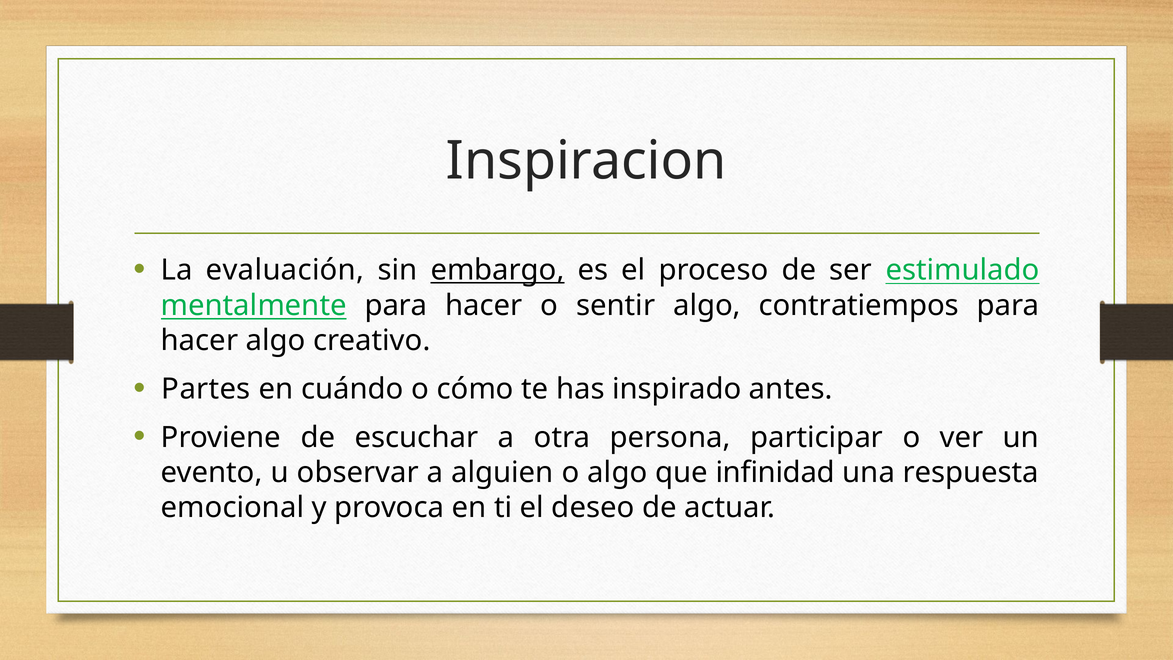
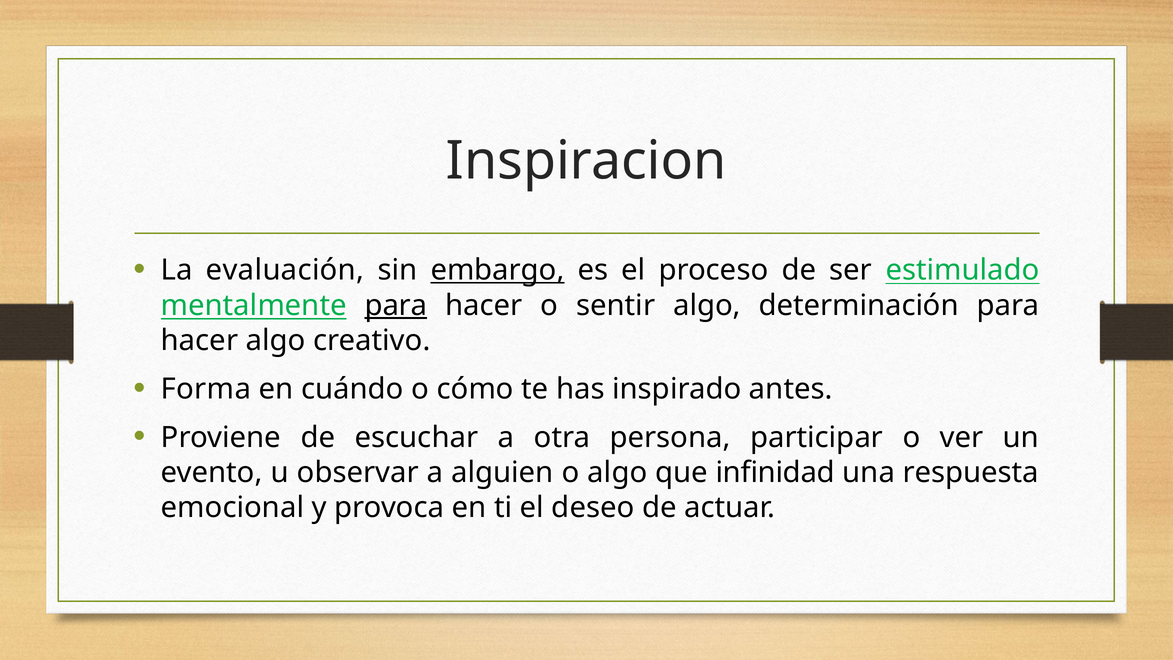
para underline: none -> present (396, 305)
contratiempos: contratiempos -> determinación (859, 305)
Partes: Partes -> Forma (206, 389)
